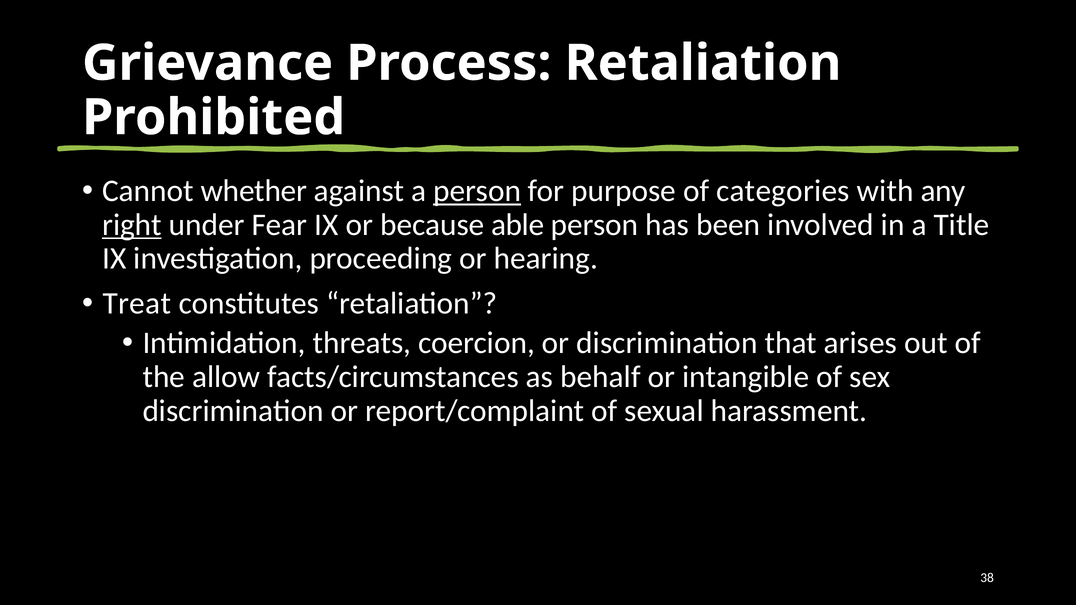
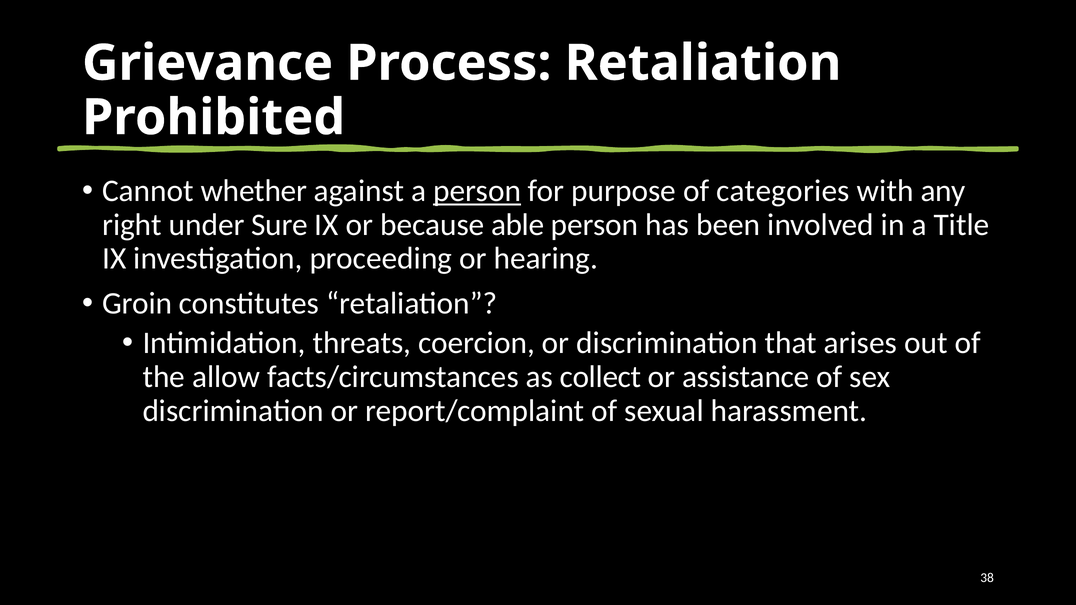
right underline: present -> none (132, 225)
Fear: Fear -> Sure (280, 225)
Treat: Treat -> Groin (137, 304)
behalf: behalf -> collect (601, 377)
intangible: intangible -> assistance (746, 377)
